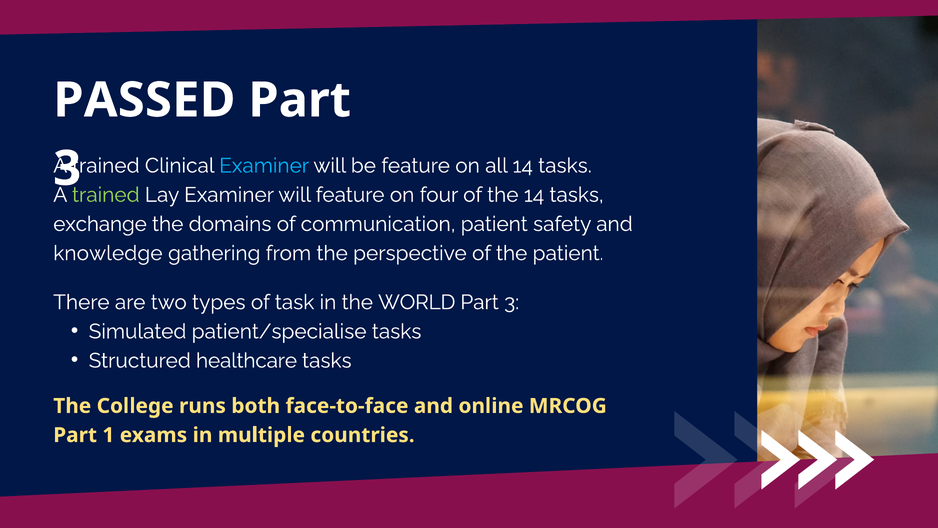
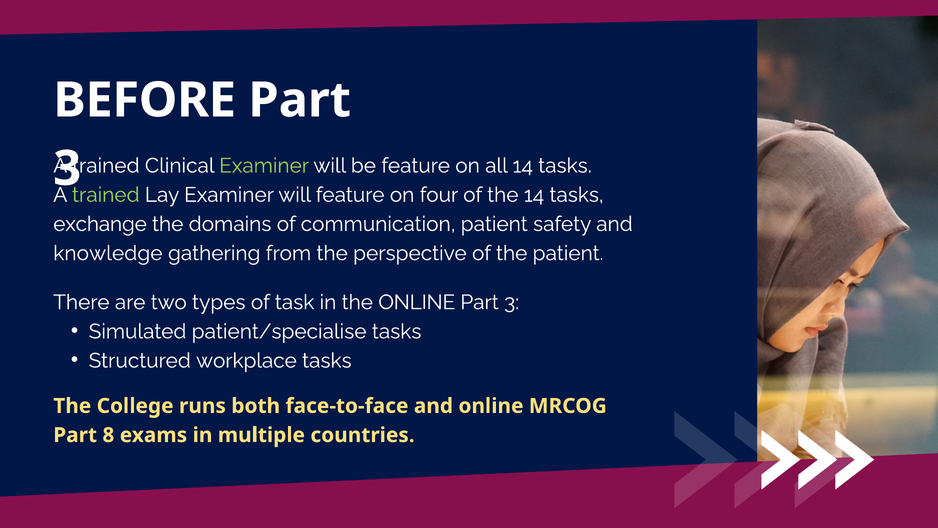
PASSED: PASSED -> BEFORE (145, 100)
Examiner colour: light blue -> light green (264, 166)
the WORLD: WORLD -> ONLINE (417, 302)
healthcare: healthcare -> workplace (246, 360)
1: 1 -> 8 (108, 435)
